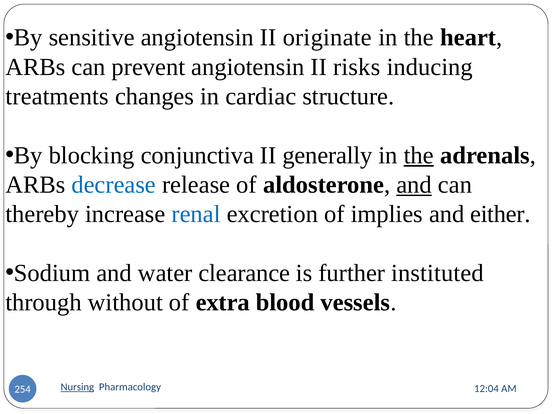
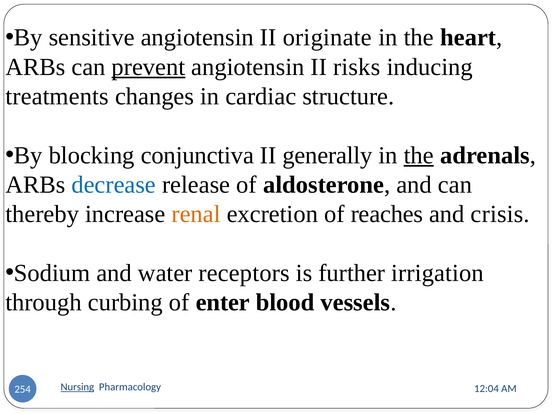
prevent underline: none -> present (148, 67)
and underline: present -> none (414, 185)
renal colour: blue -> orange (196, 214)
implies: implies -> reaches (387, 214)
either: either -> crisis (500, 214)
clearance: clearance -> receptors (244, 273)
instituted: instituted -> irrigation (438, 273)
without: without -> curbing (125, 303)
extra: extra -> enter (223, 303)
